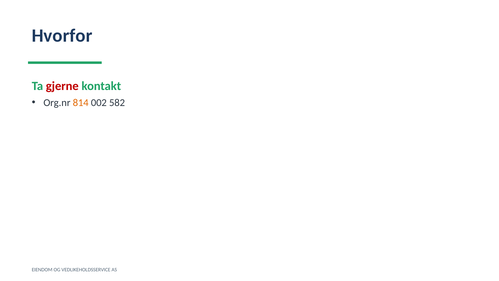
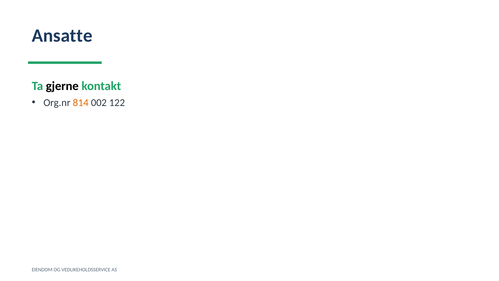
Hvorfor: Hvorfor -> Ansatte (62, 36)
gjerne colour: red -> black (62, 86)
582: 582 -> 122 (117, 103)
